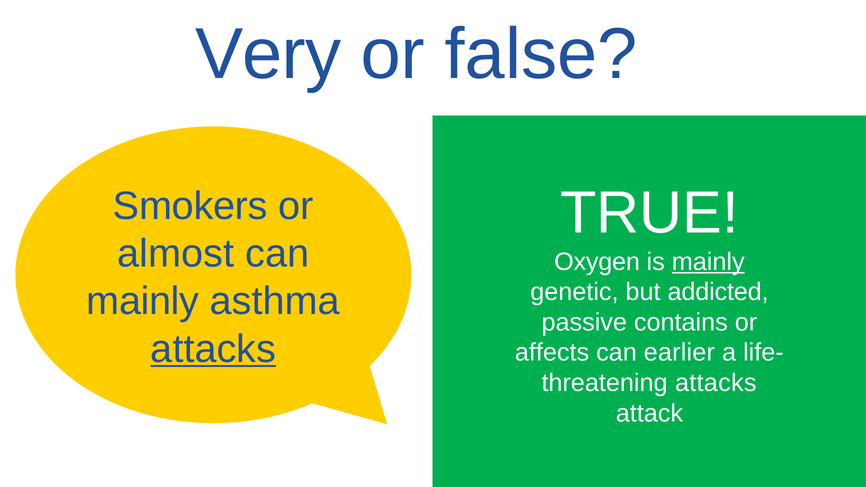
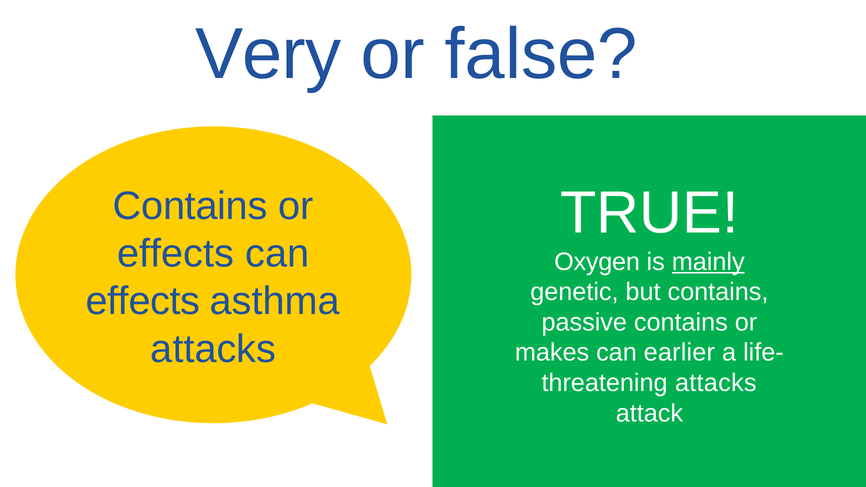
Smokers: Smokers -> Contains (190, 206)
almost: almost -> effects (176, 254)
but addicted: addicted -> contains (718, 292)
mainly: mainly -> effects (143, 301)
attacks underline: present -> none (213, 349)
affects: affects -> makes (552, 353)
